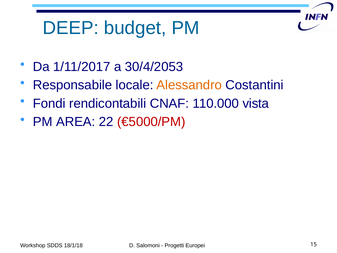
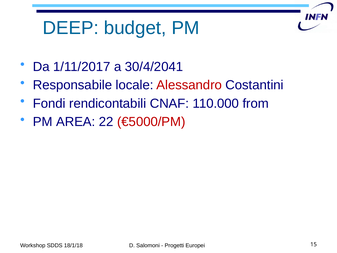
30/4/2053: 30/4/2053 -> 30/4/2041 (154, 67)
Alessandro colour: orange -> red (189, 85)
vista: vista -> from (256, 103)
